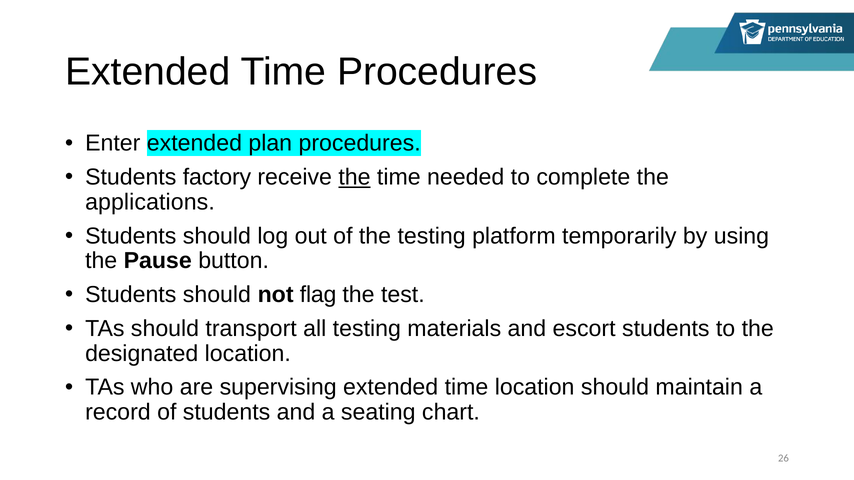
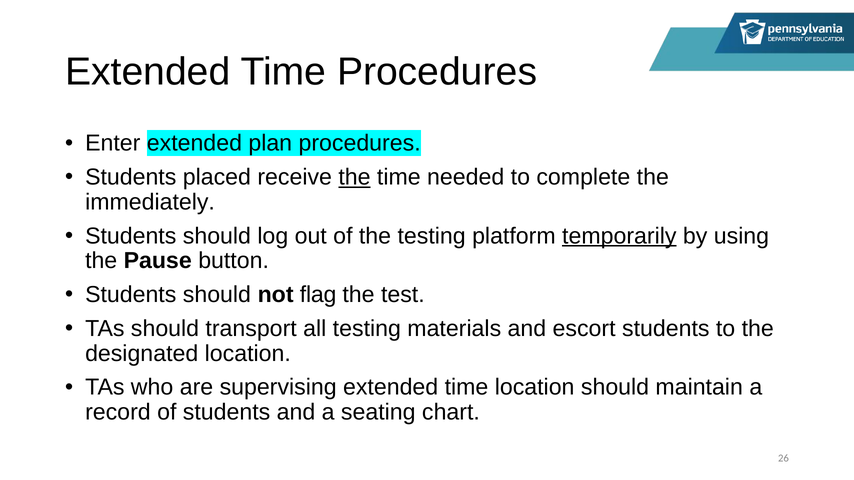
factory: factory -> placed (217, 177)
applications: applications -> immediately (150, 202)
temporarily underline: none -> present (619, 236)
